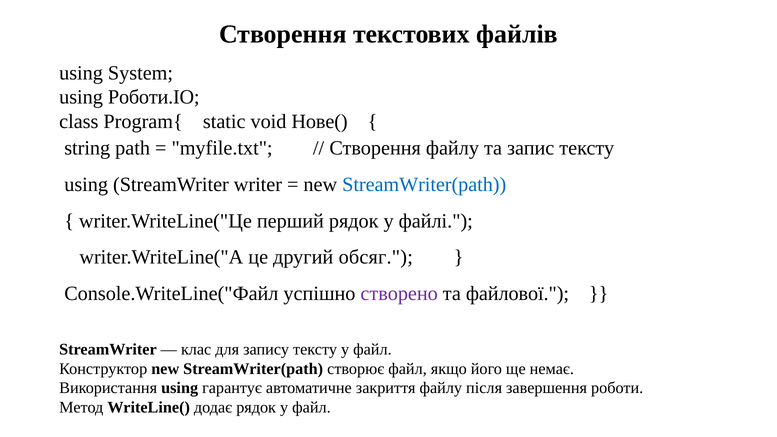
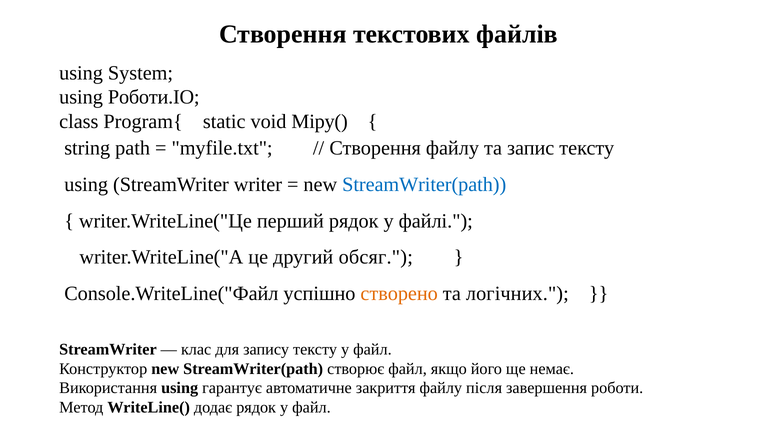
Нове(: Нове( -> Міру( (320, 122)
створено colour: purple -> orange (399, 294)
файлової: файлової -> логічних (517, 294)
